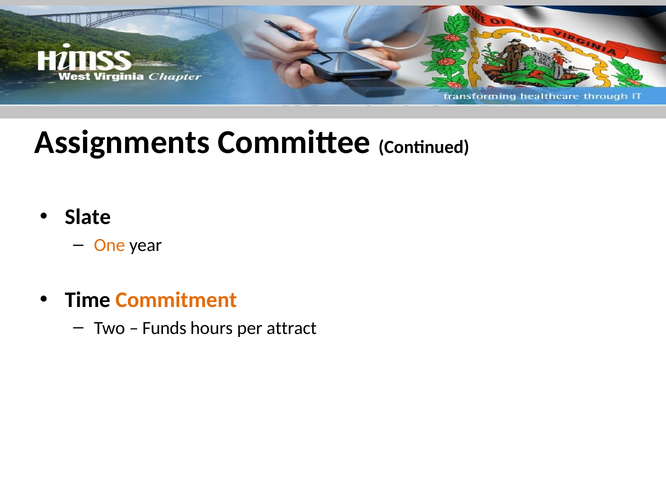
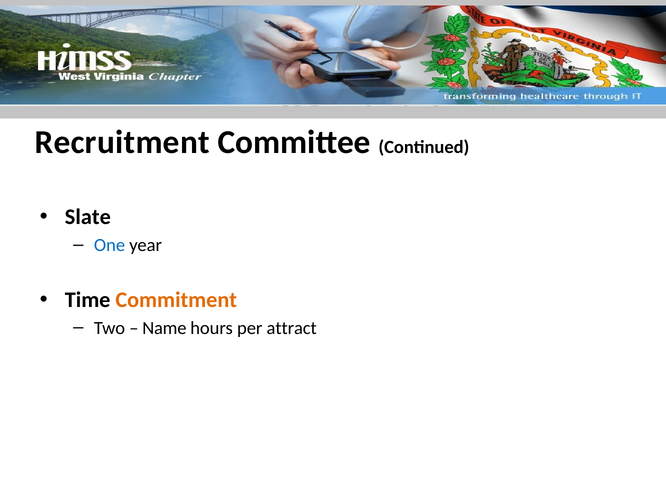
Assignments: Assignments -> Recruitment (122, 142)
One colour: orange -> blue (110, 245)
Funds: Funds -> Name (164, 328)
